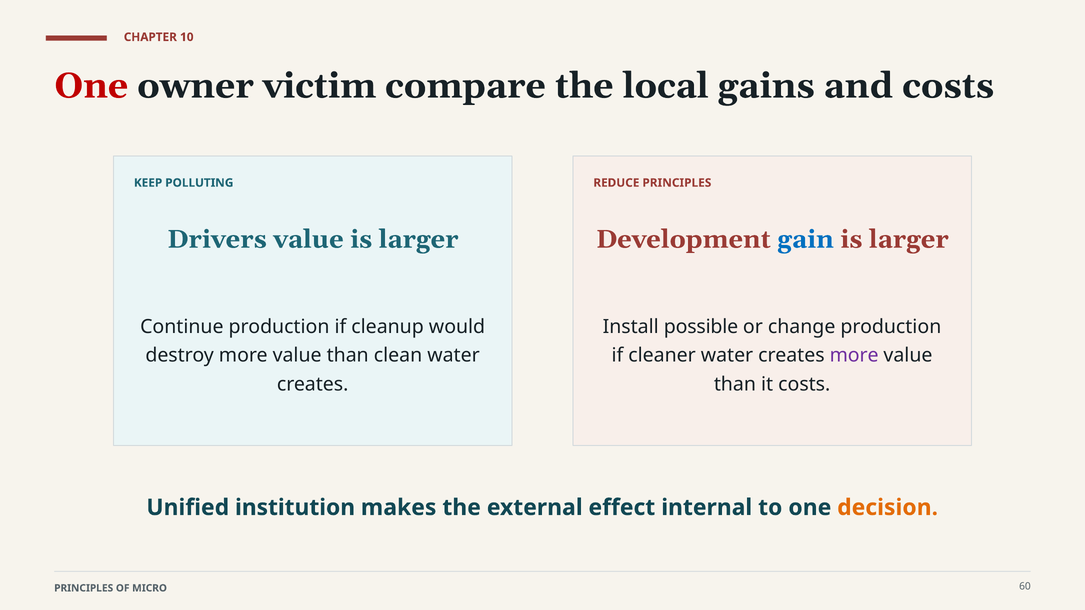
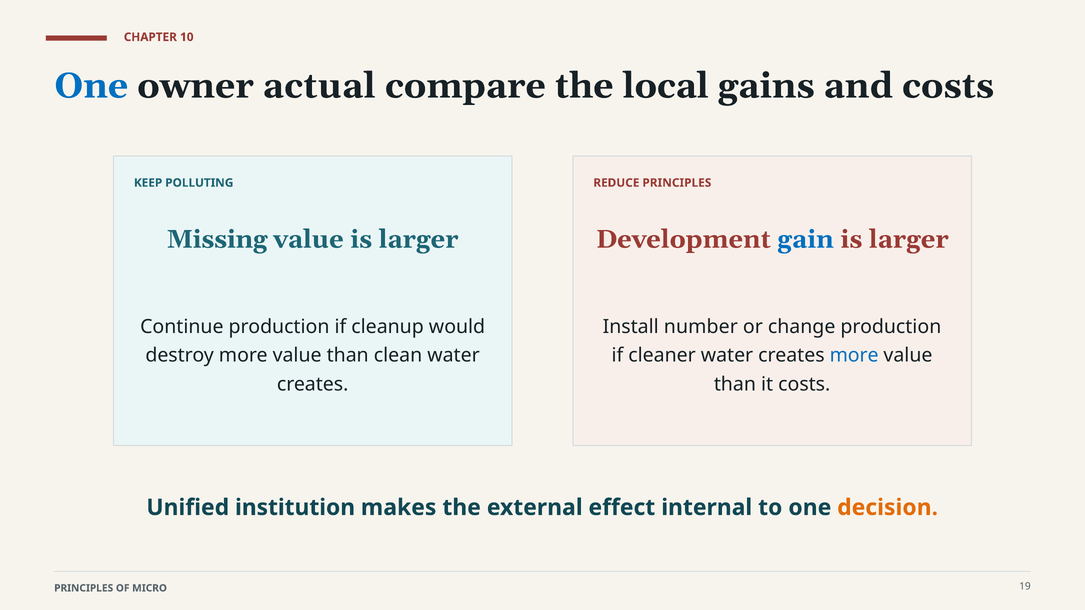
One colour: red -> blue (91, 86)
victim: victim -> actual (319, 86)
Drivers: Drivers -> Missing (217, 239)
possible: possible -> number (701, 327)
more colour: purple -> blue (854, 356)
60: 60 -> 19 (1025, 587)
